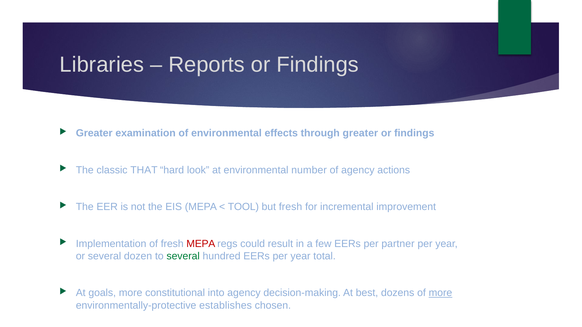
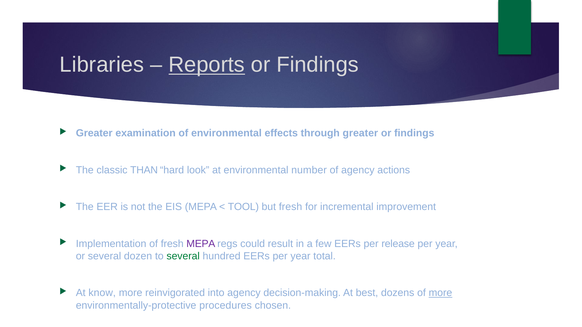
Reports underline: none -> present (207, 65)
THAT: THAT -> THAN (144, 170)
MEPA colour: red -> purple (201, 244)
partner: partner -> release (398, 244)
goals: goals -> know (102, 293)
constitutional: constitutional -> reinvigorated (175, 293)
establishes: establishes -> procedures (226, 306)
